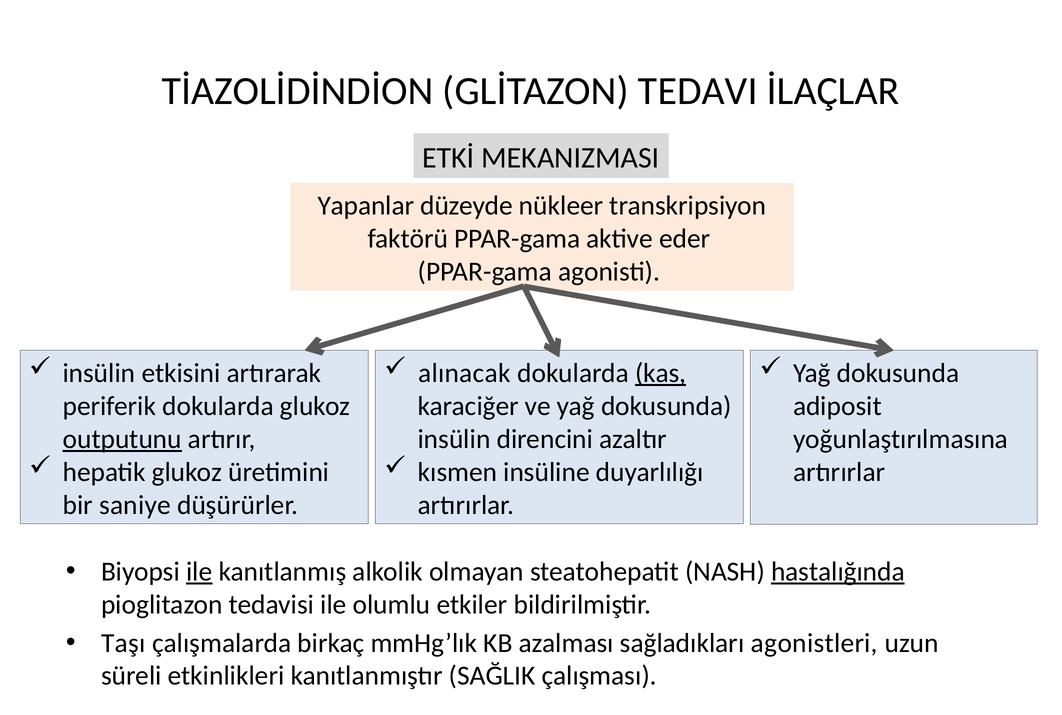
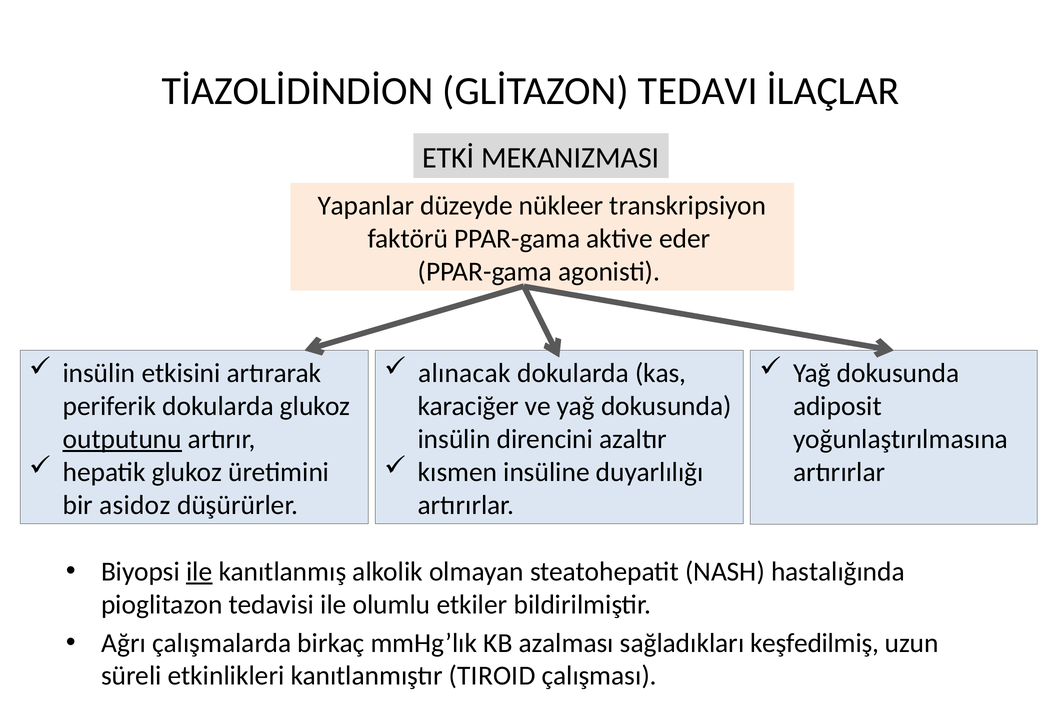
kas underline: present -> none (661, 373)
saniye: saniye -> asidoz (135, 505)
hastalığında underline: present -> none (838, 572)
Taşı: Taşı -> Ağrı (124, 643)
agonistleri: agonistleri -> keşfedilmiş (815, 643)
SAĞLIK: SAĞLIK -> TIROID (492, 676)
